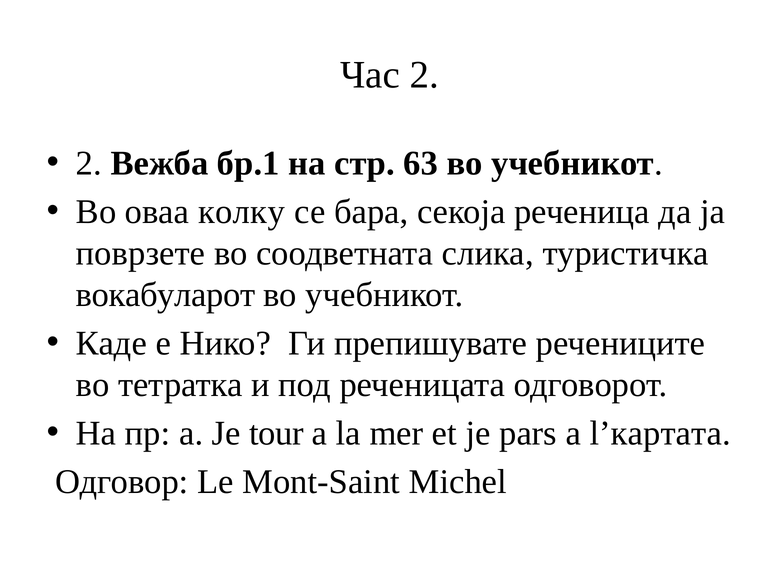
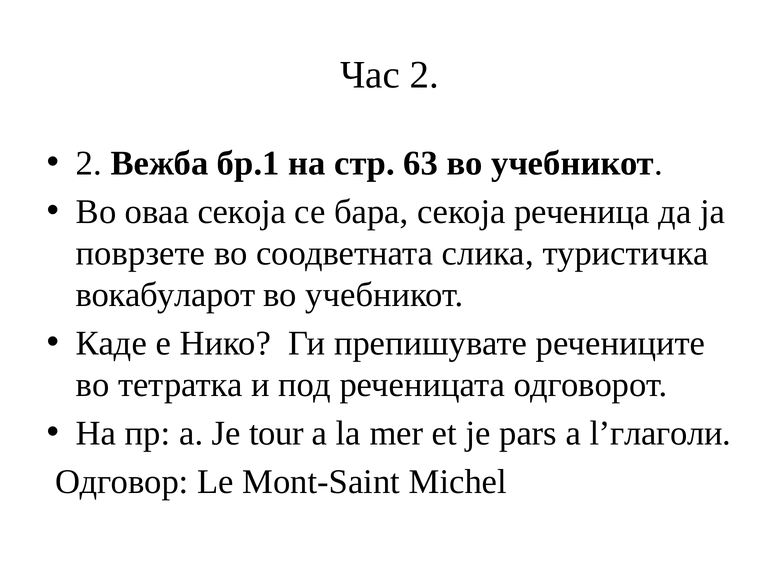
оваа колку: колку -> секоја (242, 212)
l’картата: l’картата -> l’глаголи (660, 434)
